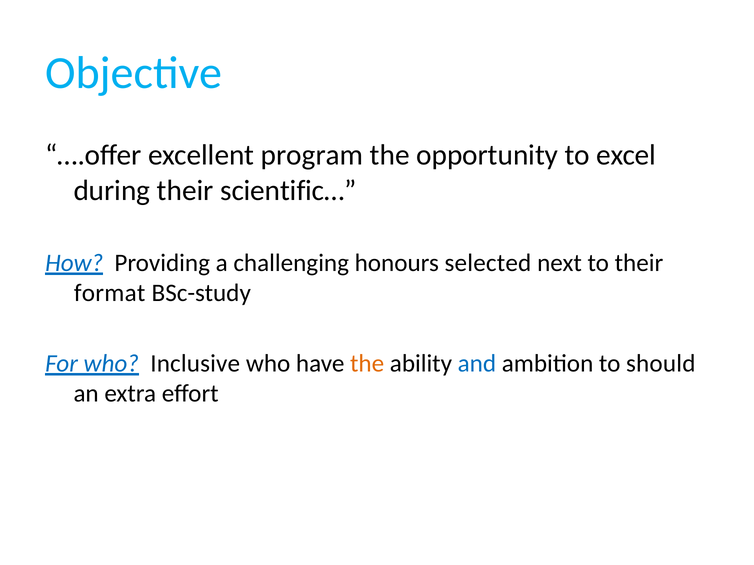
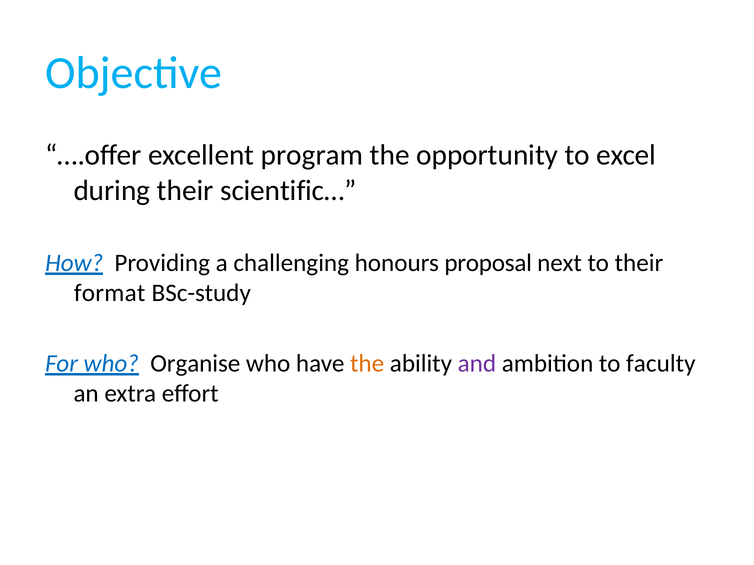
selected: selected -> proposal (488, 263)
Inclusive: Inclusive -> Organise (195, 364)
and colour: blue -> purple (477, 364)
should: should -> faculty (661, 364)
